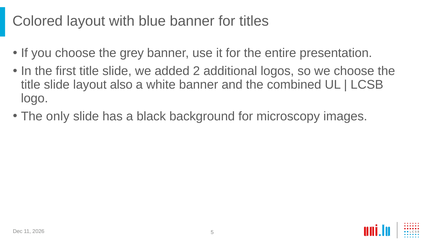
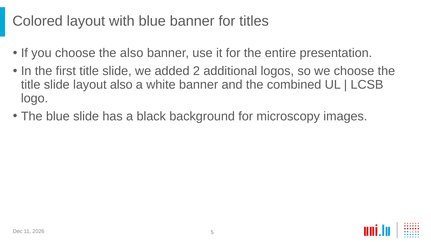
the grey: grey -> also (132, 53)
The only: only -> blue (58, 117)
